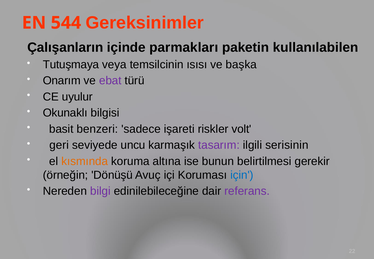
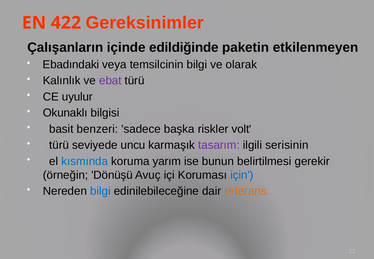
544: 544 -> 422 (66, 23)
parmakları: parmakları -> edildiğinde (184, 47)
kullanılabilen: kullanılabilen -> etkilenmeyen (316, 47)
Tutuşmaya: Tutuşmaya -> Ebadındaki (71, 65)
temsilcinin ısısı: ısısı -> bilgi (197, 65)
başka: başka -> olarak (241, 65)
Onarım: Onarım -> Kalınlık (62, 81)
işareti: işareti -> başka (179, 129)
geri: geri -> türü (59, 145)
kısmında colour: orange -> blue (85, 161)
altına: altına -> yarım (167, 161)
bilgi colour: purple -> blue (100, 191)
referans colour: purple -> orange (247, 191)
